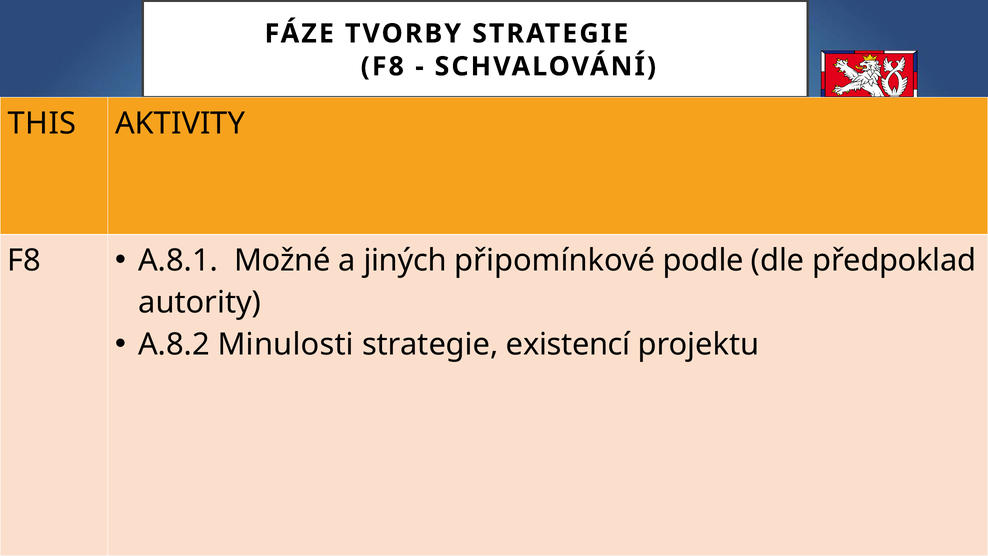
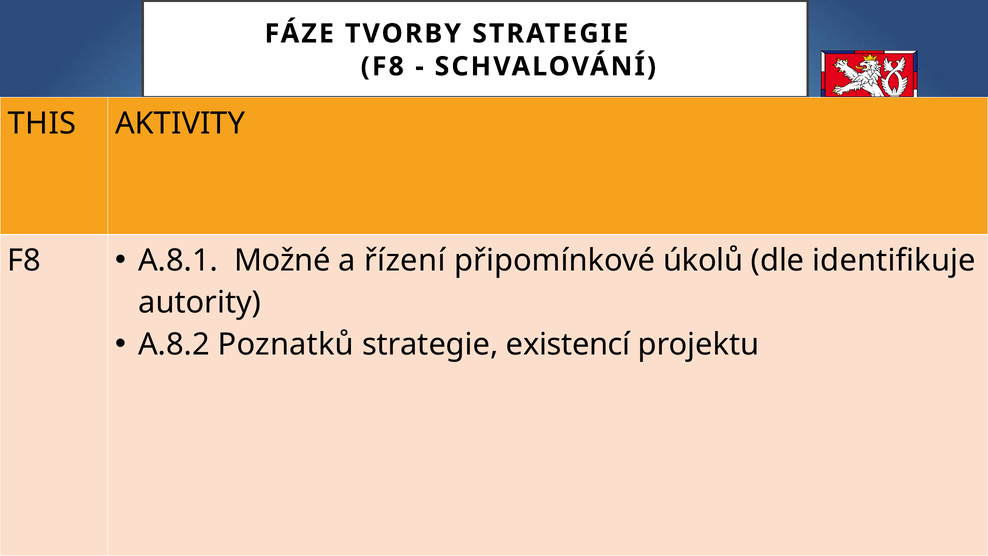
jiných: jiných -> řízení (405, 260)
podle: podle -> úkolů (703, 260)
předpoklad: předpoklad -> identifikuje (894, 260)
Minulosti: Minulosti -> Poznatků (286, 344)
